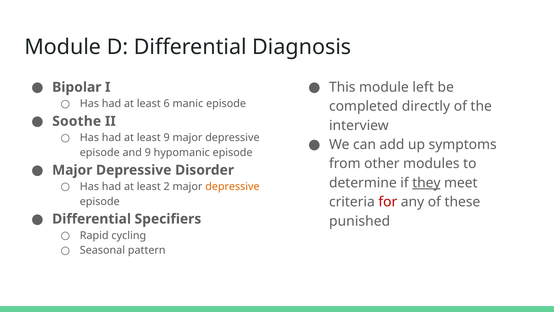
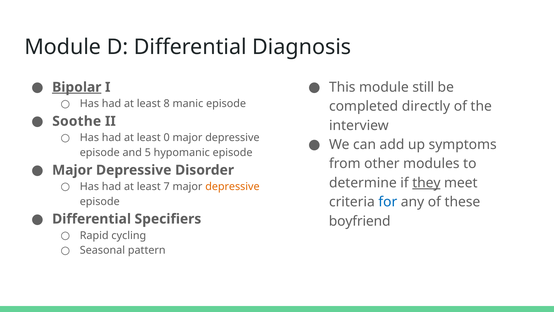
Bipolar underline: none -> present (77, 87)
left: left -> still (423, 87)
6: 6 -> 8 (167, 104)
least 9: 9 -> 0 (167, 138)
and 9: 9 -> 5 (148, 152)
2: 2 -> 7 (167, 186)
for colour: red -> blue (388, 202)
punished: punished -> boyfriend (360, 221)
